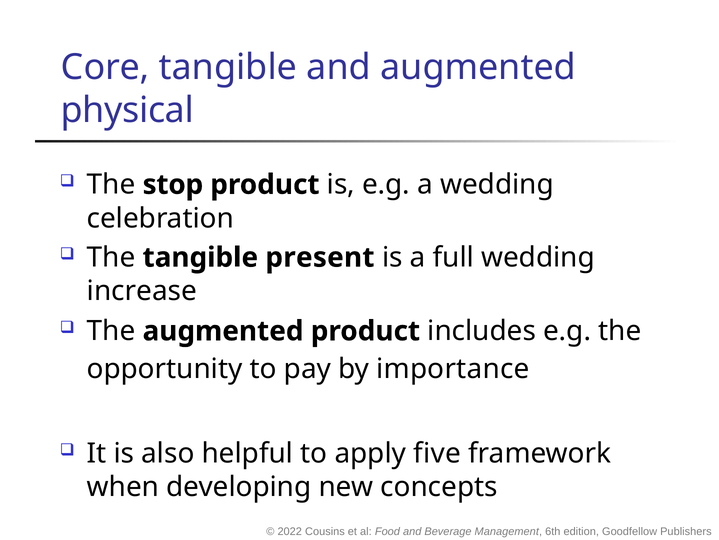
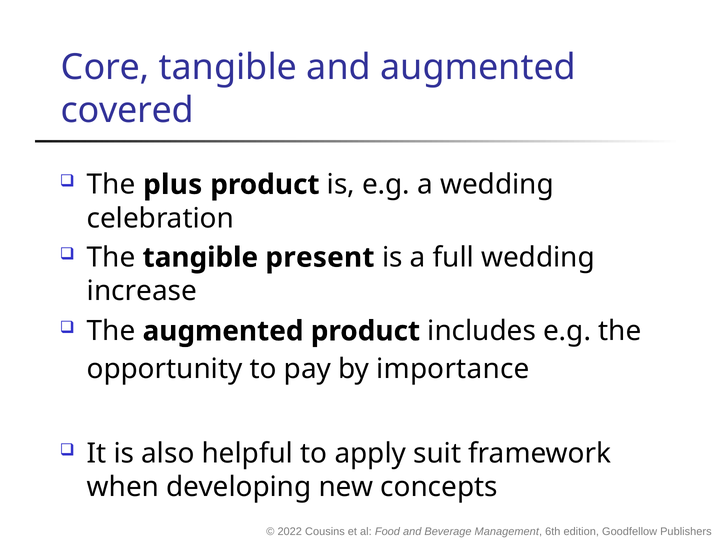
physical: physical -> covered (127, 110)
stop: stop -> plus (173, 184)
five: five -> suit (437, 453)
